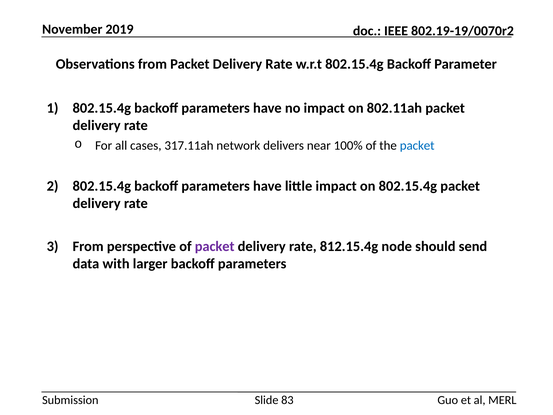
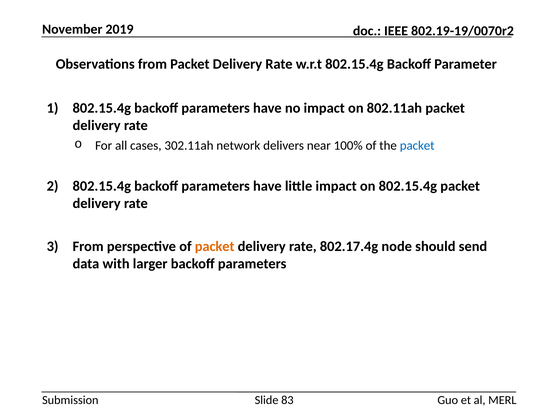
317.11ah: 317.11ah -> 302.11ah (189, 145)
packet colour: purple -> orange (215, 246)
812.15.4g: 812.15.4g -> 802.17.4g (349, 246)
